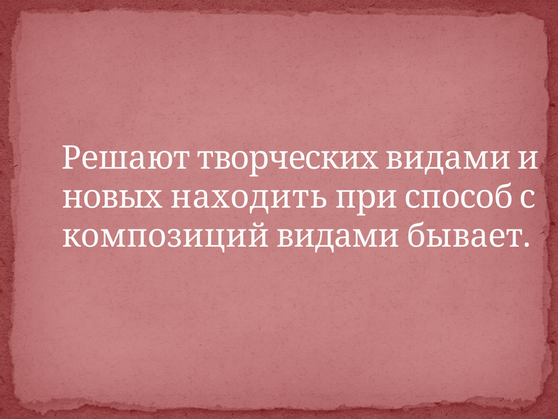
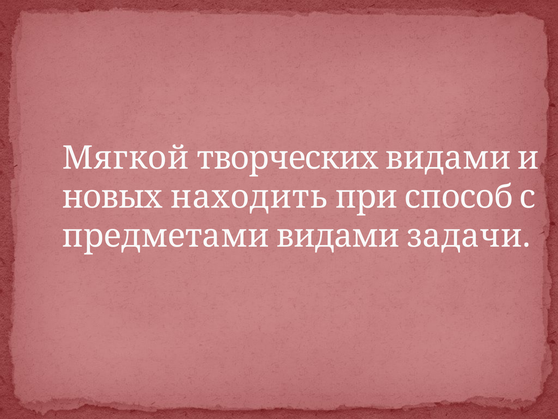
Решают: Решают -> Мягкой (126, 158)
композиций: композиций -> предметами (166, 236)
бывает: бывает -> задачи (469, 236)
